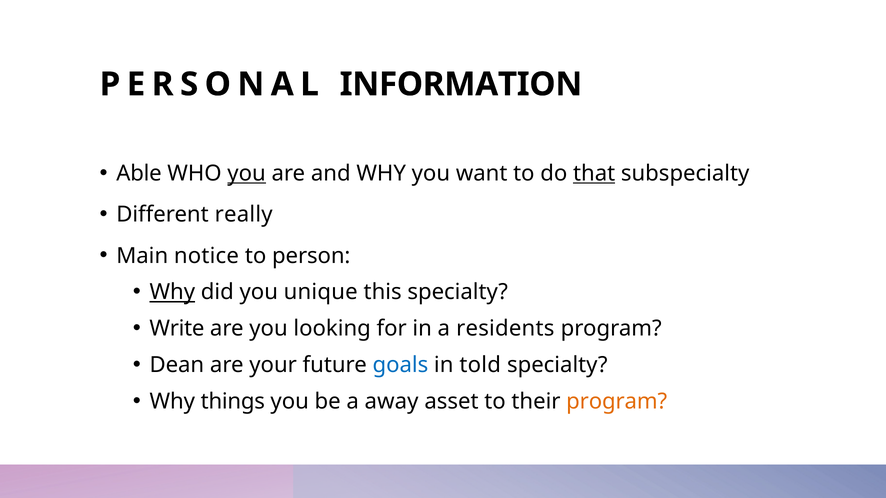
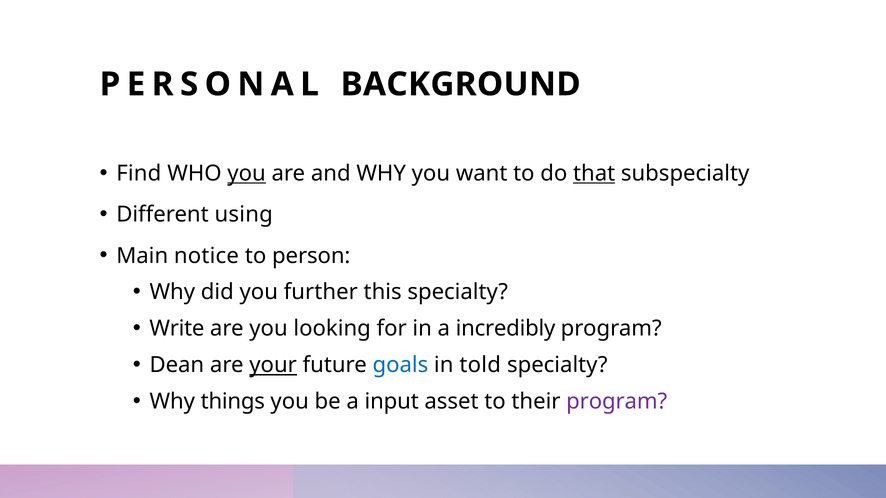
INFORMATION: INFORMATION -> BACKGROUND (461, 84)
Able: Able -> Find (139, 174)
really: really -> using (244, 215)
Why underline: present -> none (172, 292)
unique: unique -> further (321, 292)
residents: residents -> incredibly (506, 329)
your underline: none -> present (273, 365)
away: away -> input (392, 402)
program colour: orange -> purple (617, 402)
